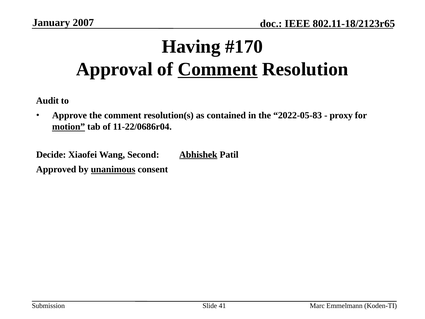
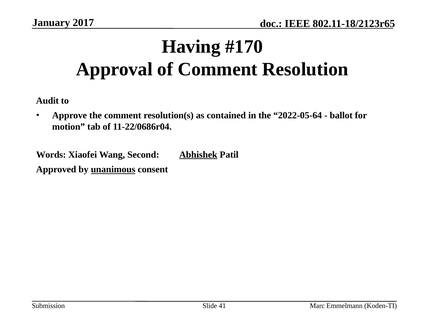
2007: 2007 -> 2017 (83, 23)
Comment underline: present -> none (218, 69)
2022-05-83: 2022-05-83 -> 2022-05-64 (298, 115)
proxy: proxy -> ballot (341, 115)
motion underline: present -> none (69, 127)
Decide: Decide -> Words (51, 154)
